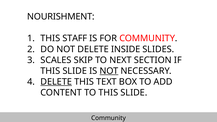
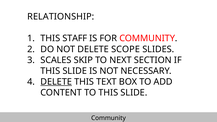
NOURISHMENT: NOURISHMENT -> RELATIONSHIP (61, 17)
INSIDE: INSIDE -> SCOPE (126, 49)
NOT underline: present -> none (109, 71)
